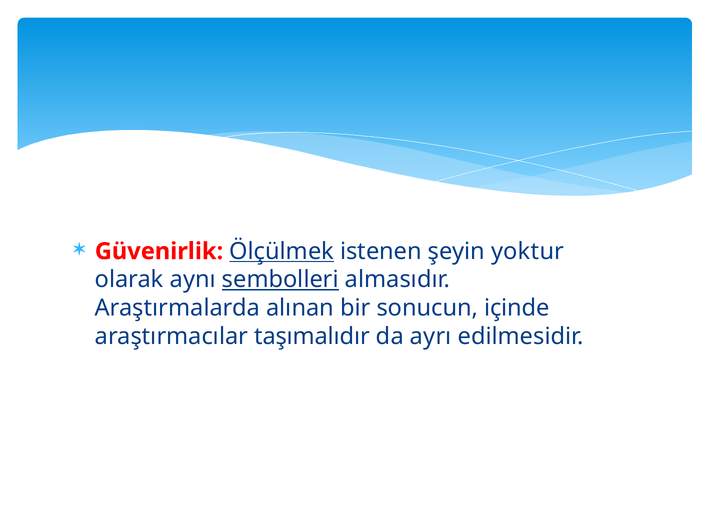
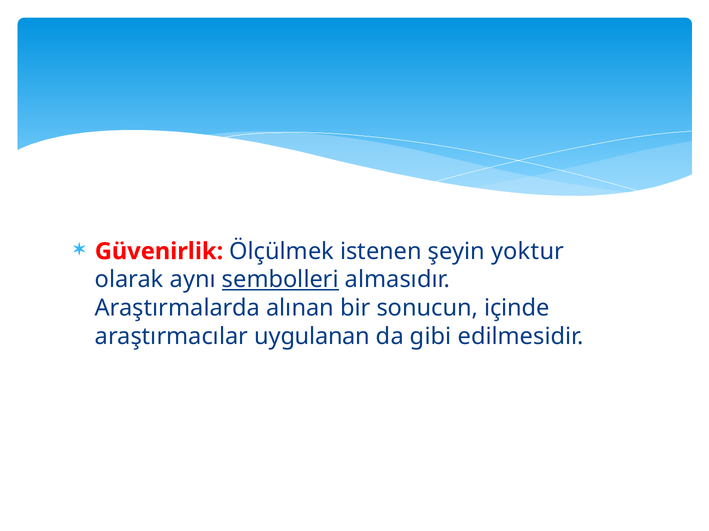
Ölçülmek underline: present -> none (282, 252)
taşımalıdır: taşımalıdır -> uygulanan (312, 337)
ayrı: ayrı -> gibi (431, 337)
